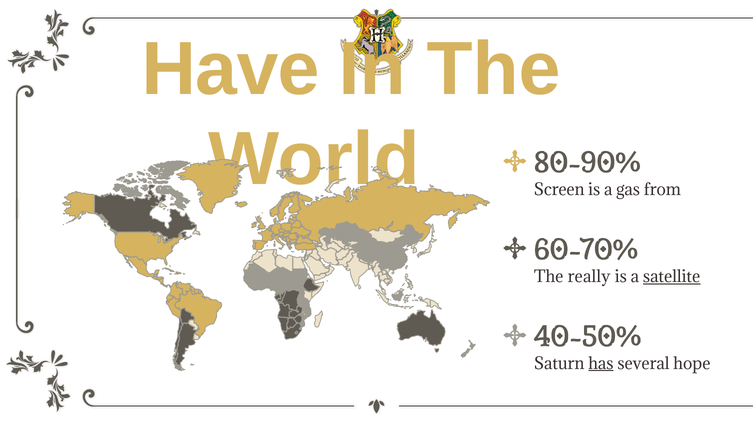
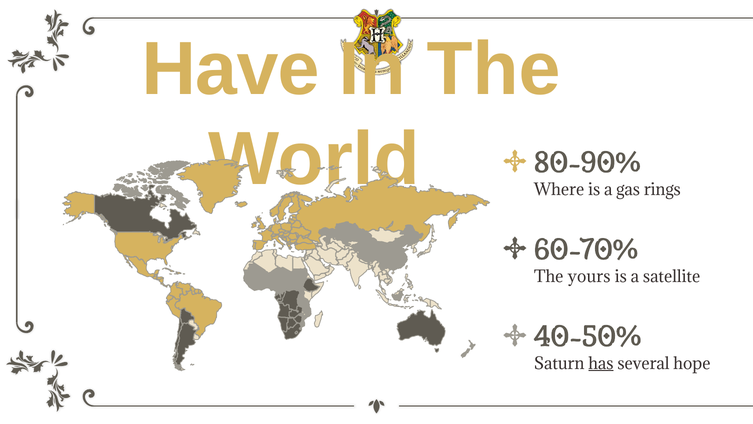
Screen: Screen -> Where (559, 190)
from: from -> rings (662, 190)
really: really -> yours (589, 277)
satellite underline: present -> none (672, 277)
